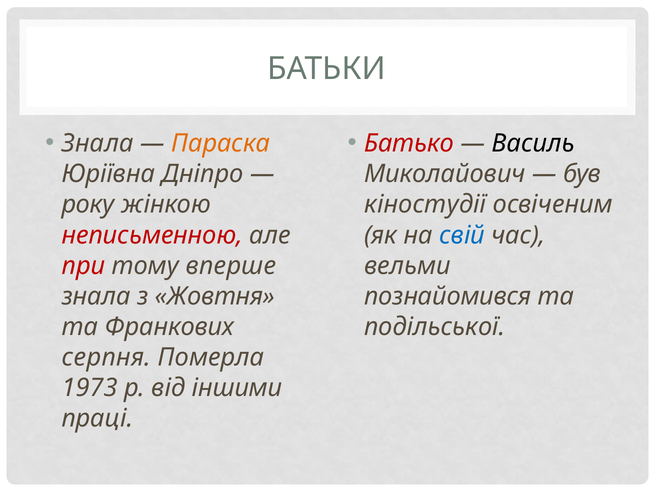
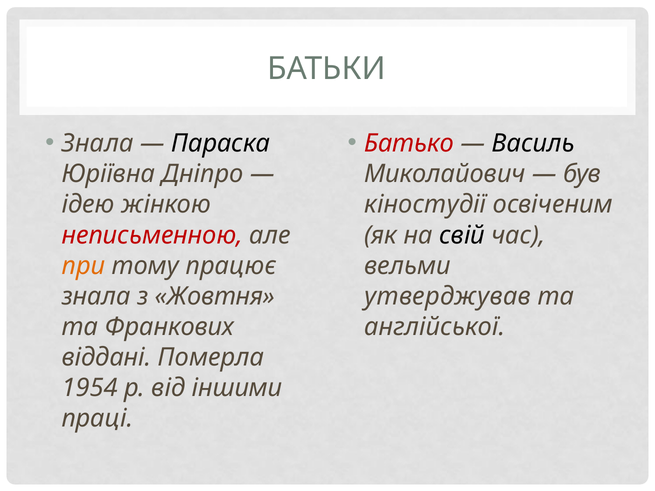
Параска colour: orange -> black (221, 143)
року: року -> ідею (88, 205)
свій colour: blue -> black (462, 235)
при colour: red -> orange (83, 266)
вперше: вперше -> працює (231, 266)
познайомився: познайомився -> утверджував (448, 296)
подільської: подільської -> англійської (435, 327)
серпня: серпня -> віддані (107, 358)
1973: 1973 -> 1954 (90, 388)
